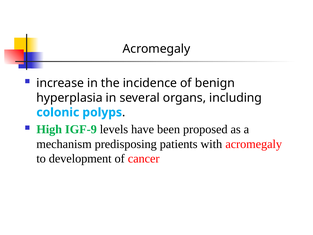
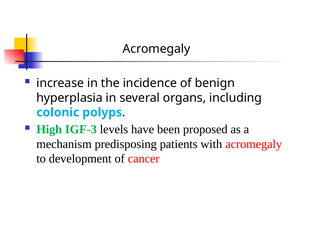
IGF-9: IGF-9 -> IGF-3 (81, 129)
